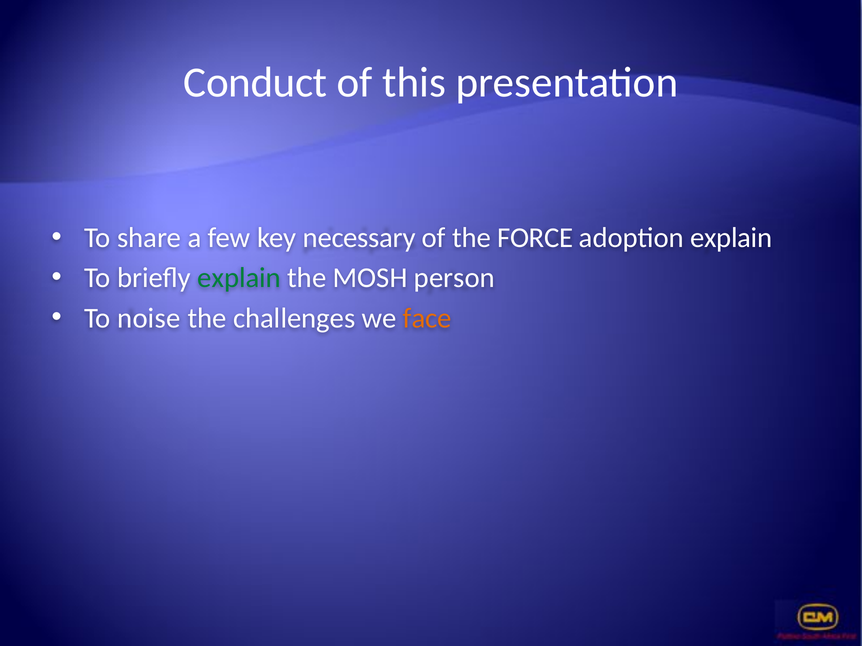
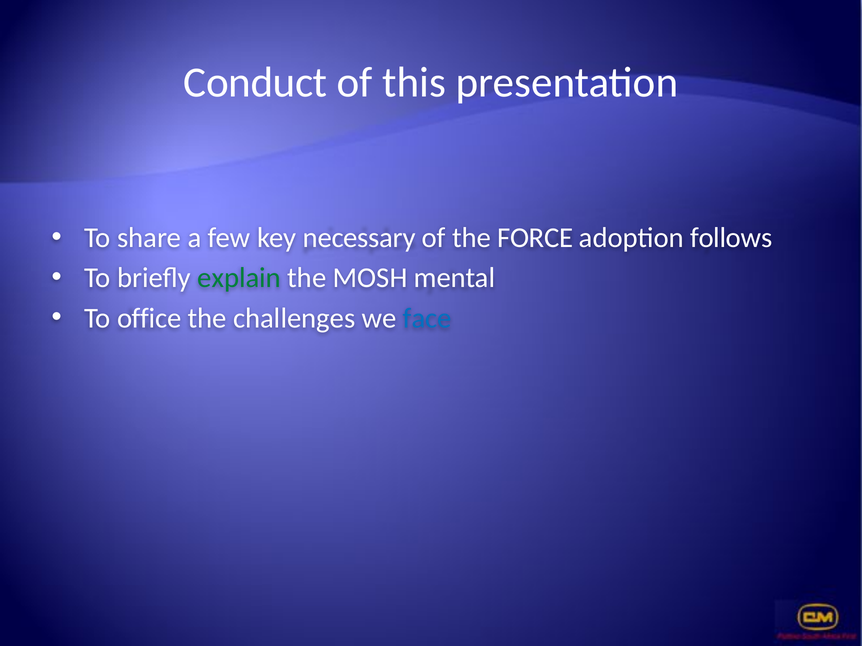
adoption explain: explain -> follows (731, 238)
person: person -> mental (454, 278)
noise: noise -> office (149, 318)
face colour: orange -> blue (427, 318)
